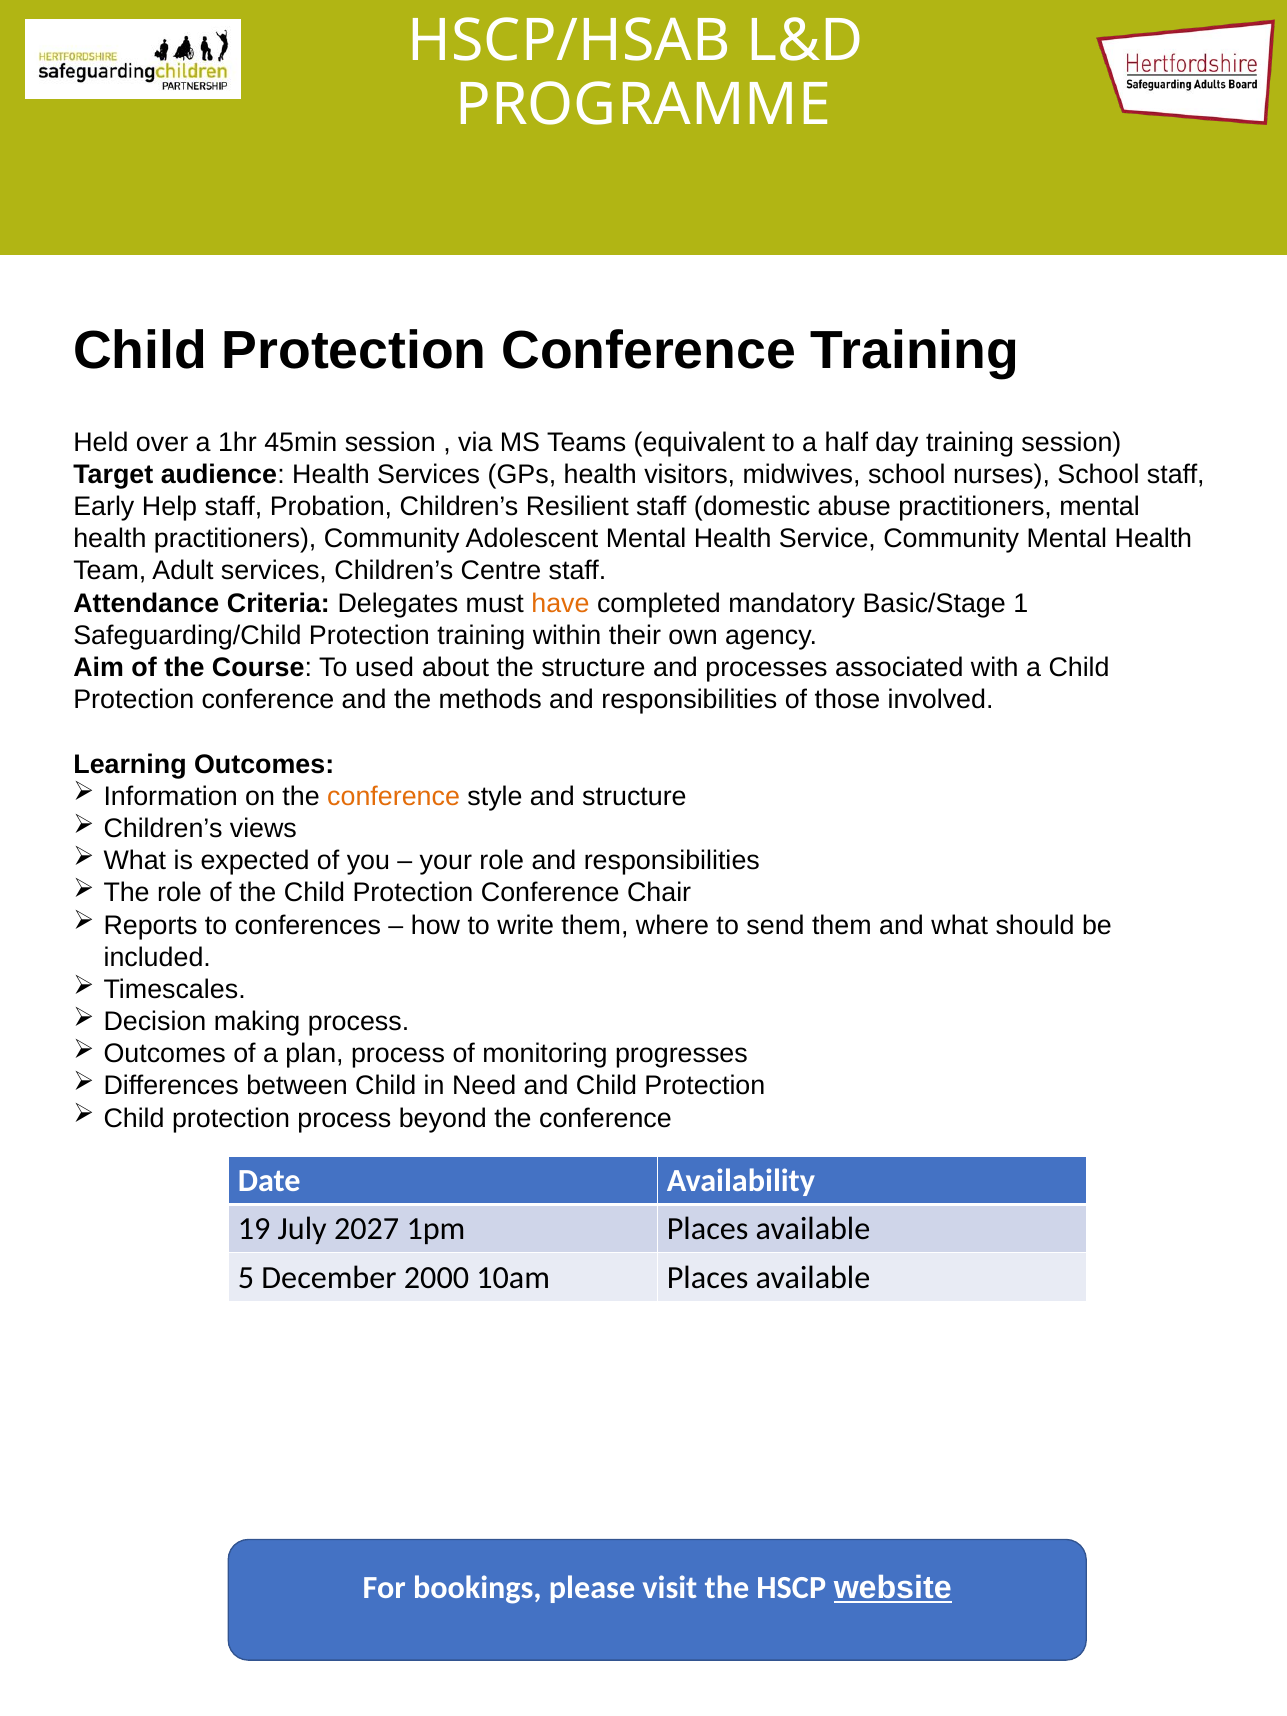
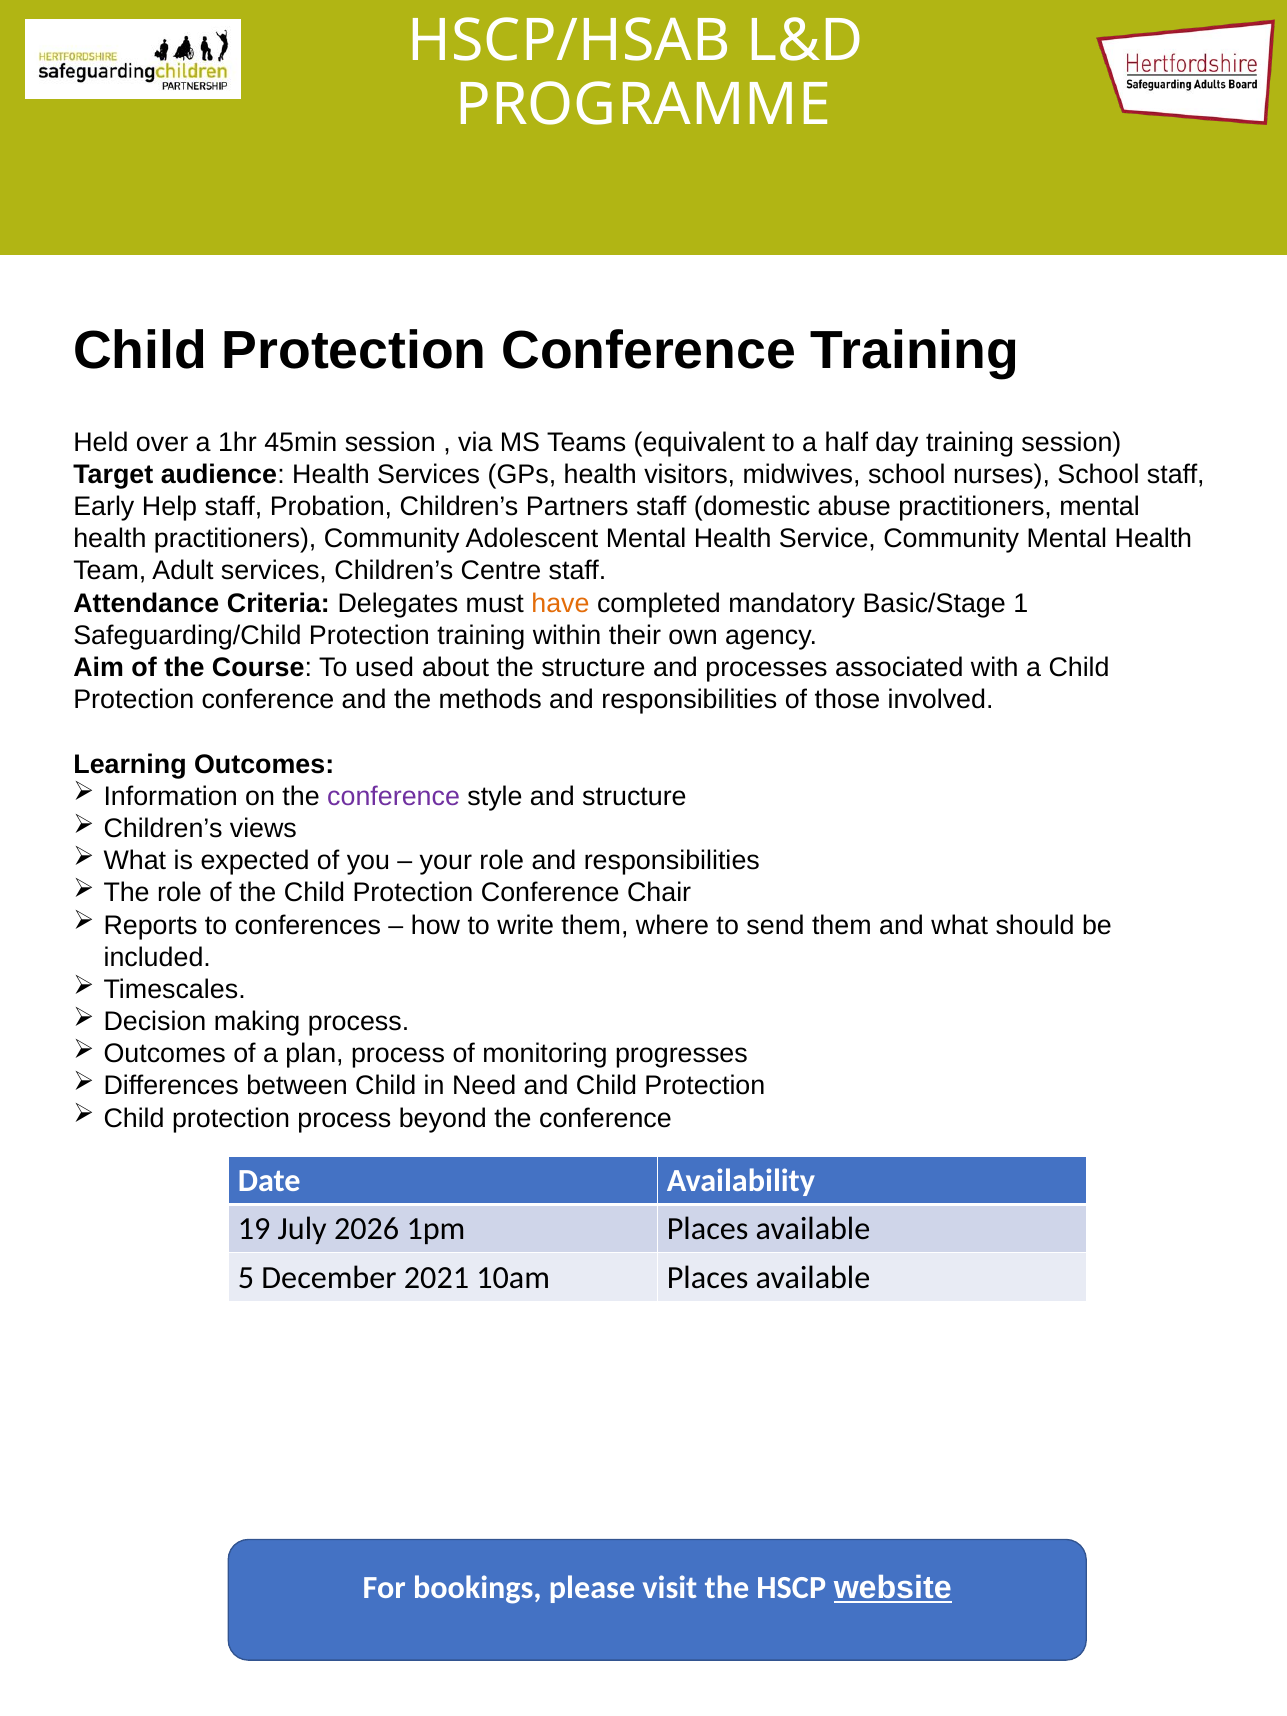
Resilient: Resilient -> Partners (577, 507)
conference colour: orange -> purple (394, 796)
2027: 2027 -> 2026 (367, 1229)
2000: 2000 -> 2021 (436, 1278)
